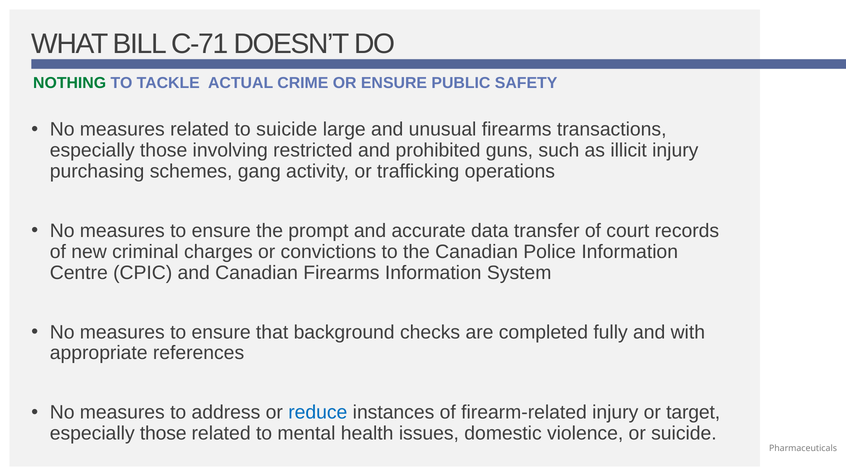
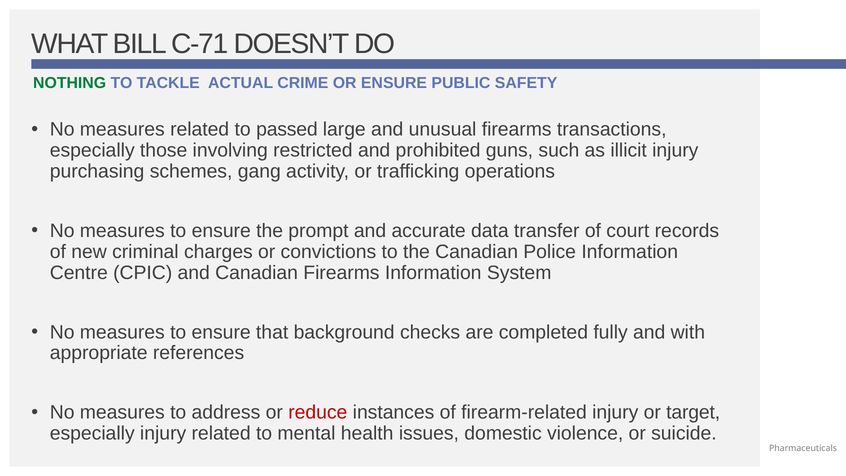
to suicide: suicide -> passed (287, 129)
reduce colour: blue -> red (318, 412)
those: those -> injury (163, 433)
